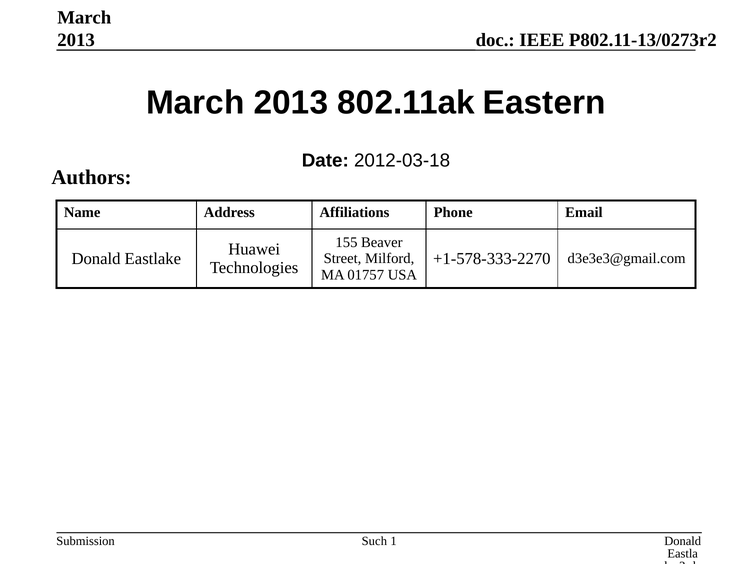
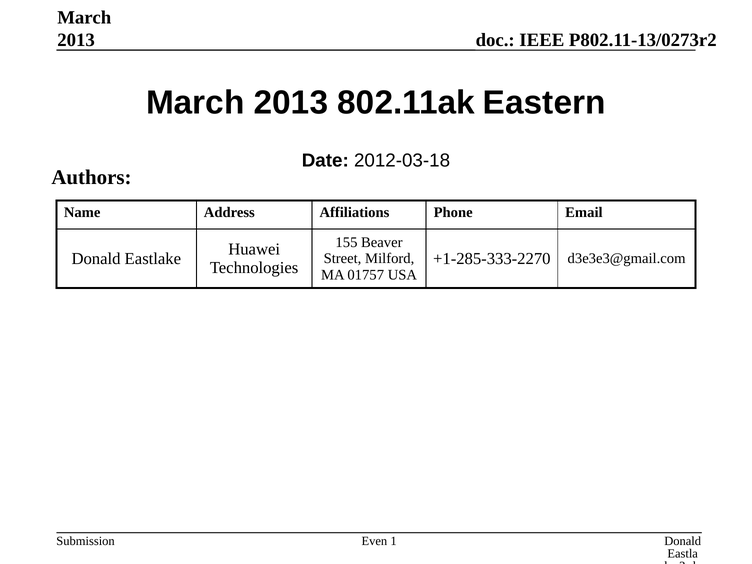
+1-578-333-2270: +1-578-333-2270 -> +1-285-333-2270 (492, 259)
Such: Such -> Even (374, 541)
